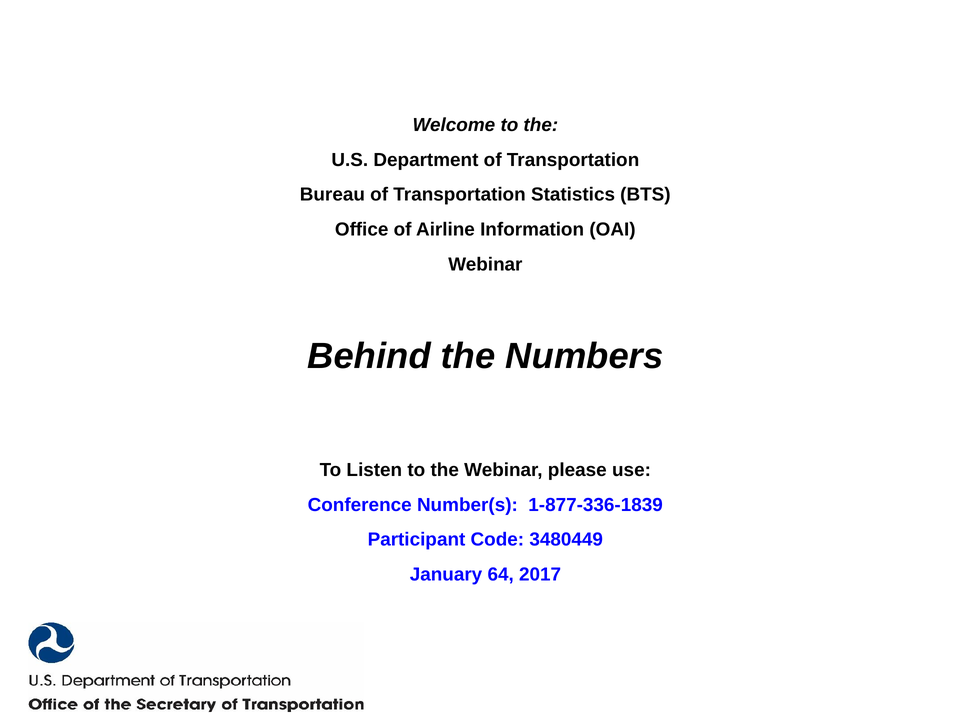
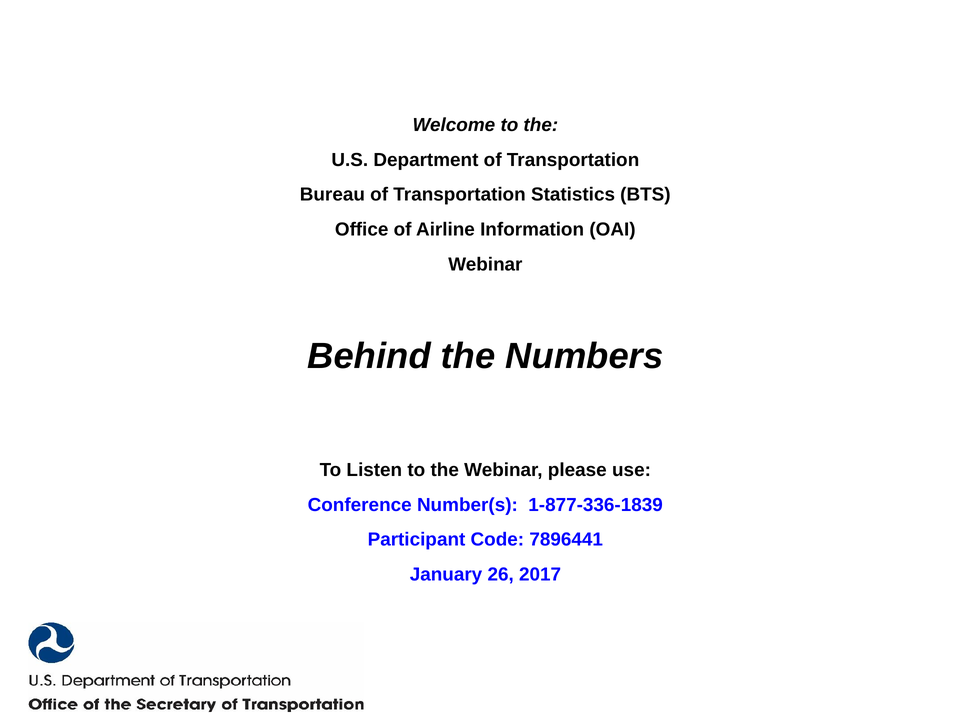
3480449: 3480449 -> 7896441 (566, 540)
64: 64 -> 26 (501, 575)
